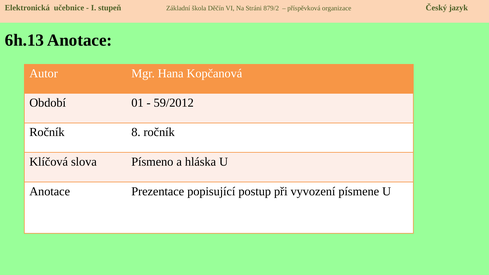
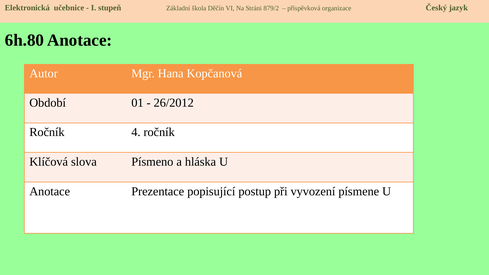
6h.13: 6h.13 -> 6h.80 (24, 40)
59/2012: 59/2012 -> 26/2012 (174, 103)
8: 8 -> 4 (136, 132)
